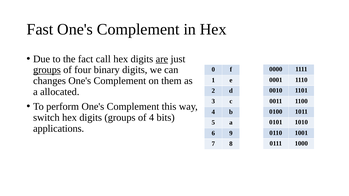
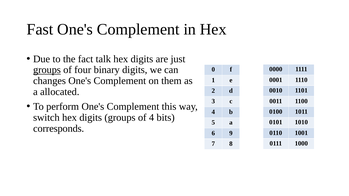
call: call -> talk (103, 59)
are underline: present -> none (162, 59)
applications: applications -> corresponds (59, 129)
